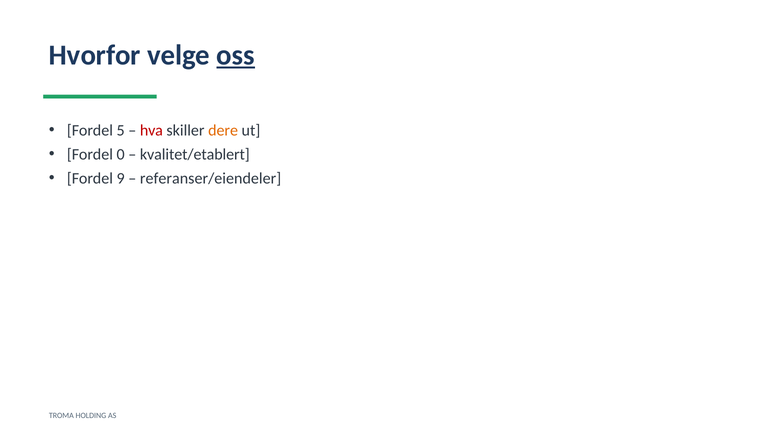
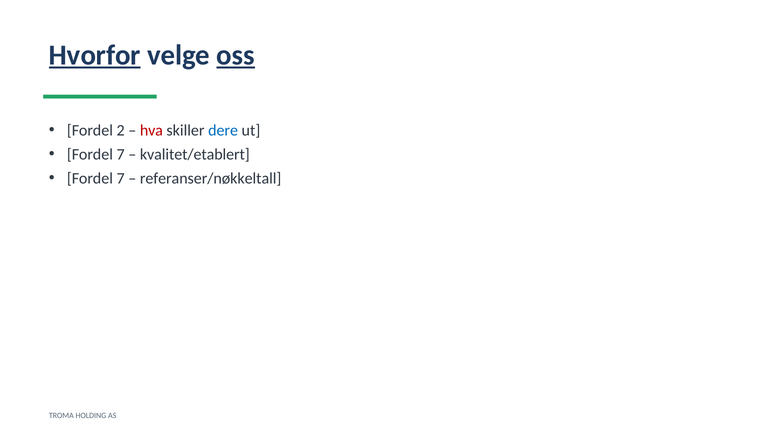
Hvorfor underline: none -> present (95, 55)
5: 5 -> 2 (121, 130)
dere colour: orange -> blue (223, 130)
0: 0 -> 7 (121, 154)
9: 9 -> 7 (121, 178)
referanser/eiendeler: referanser/eiendeler -> referanser/nøkkeltall (211, 178)
